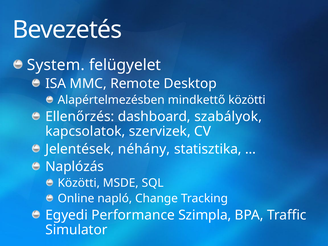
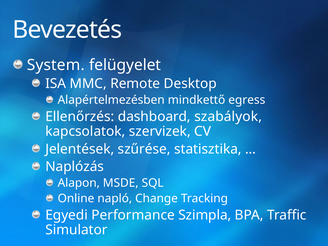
mindkettő közötti: közötti -> egress (247, 100)
néhány: néhány -> szűrése (144, 149)
Közötti: Közötti -> Alapon (79, 183)
